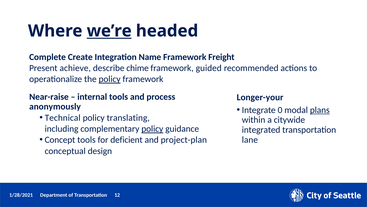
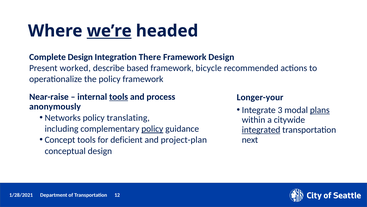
Complete Create: Create -> Design (80, 57)
Name: Name -> There (150, 57)
Framework Freight: Freight -> Design (221, 57)
achieve: achieve -> worked (75, 68)
chime: chime -> based (138, 68)
guided: guided -> bicycle (209, 68)
policy underline: present -> none (110, 79)
tools underline: none -> present (119, 97)
0: 0 -> 3 (280, 110)
Technical: Technical -> Networks (63, 118)
integrated underline: none -> present (261, 130)
lane: lane -> next (250, 139)
